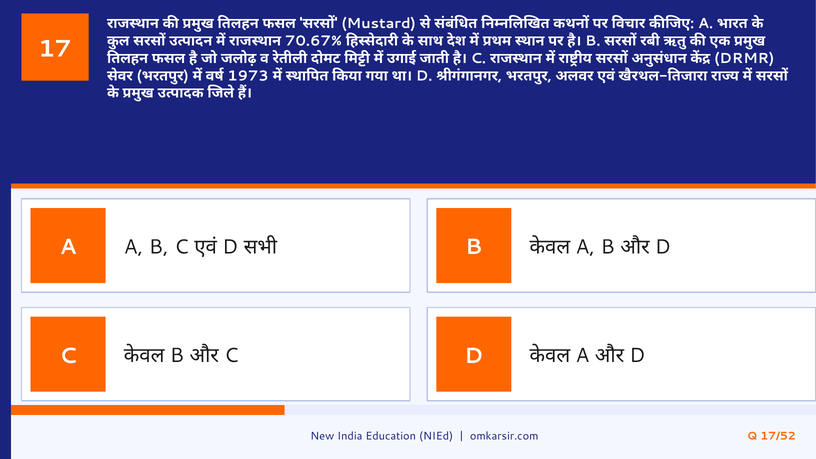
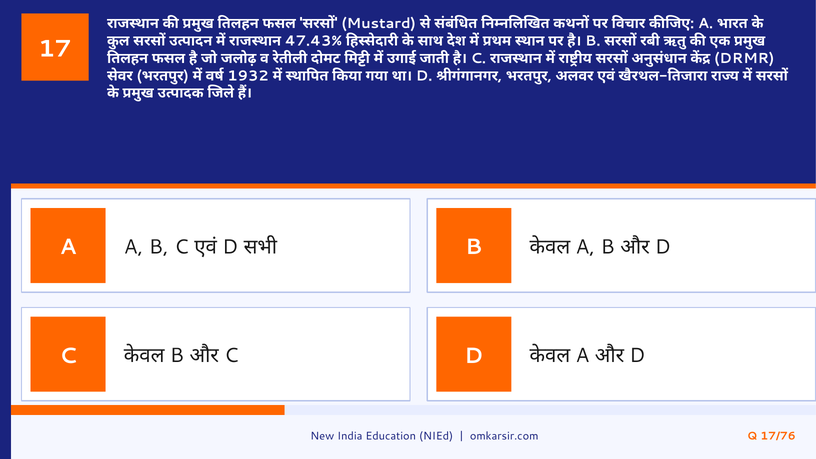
70.67%: 70.67% -> 47.43% (313, 41)
1973: 1973 -> 1932 (248, 76)
17/52: 17/52 -> 17/76 (778, 436)
